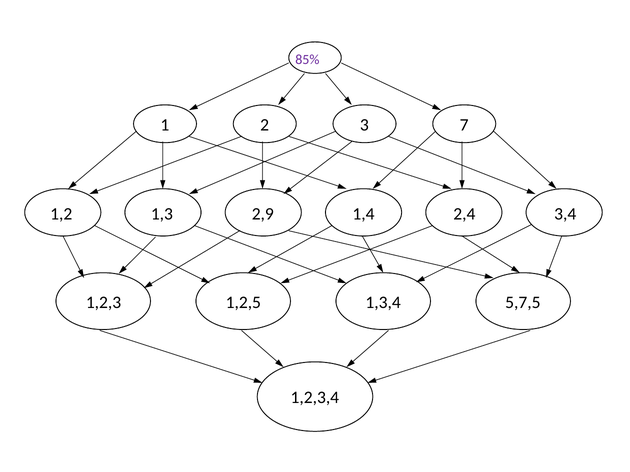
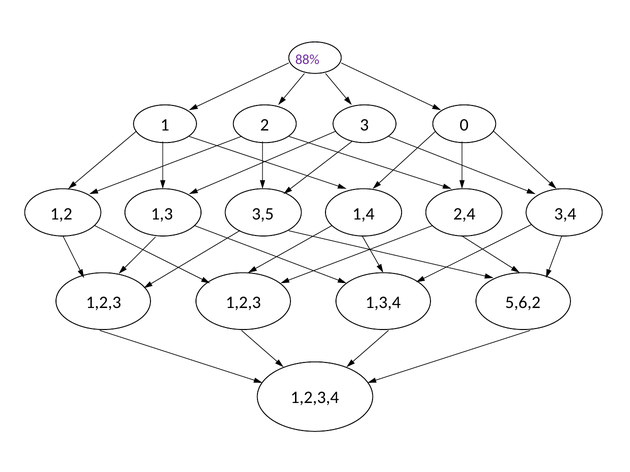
85%: 85% -> 88% (307, 60)
7: 7 -> 0 (464, 125)
2,9: 2,9 -> 3,5 (263, 214)
1,2,5: 1,2,5 -> 1,2,3 (243, 303)
5,7,5: 5,7,5 -> 5,6,2 (523, 303)
